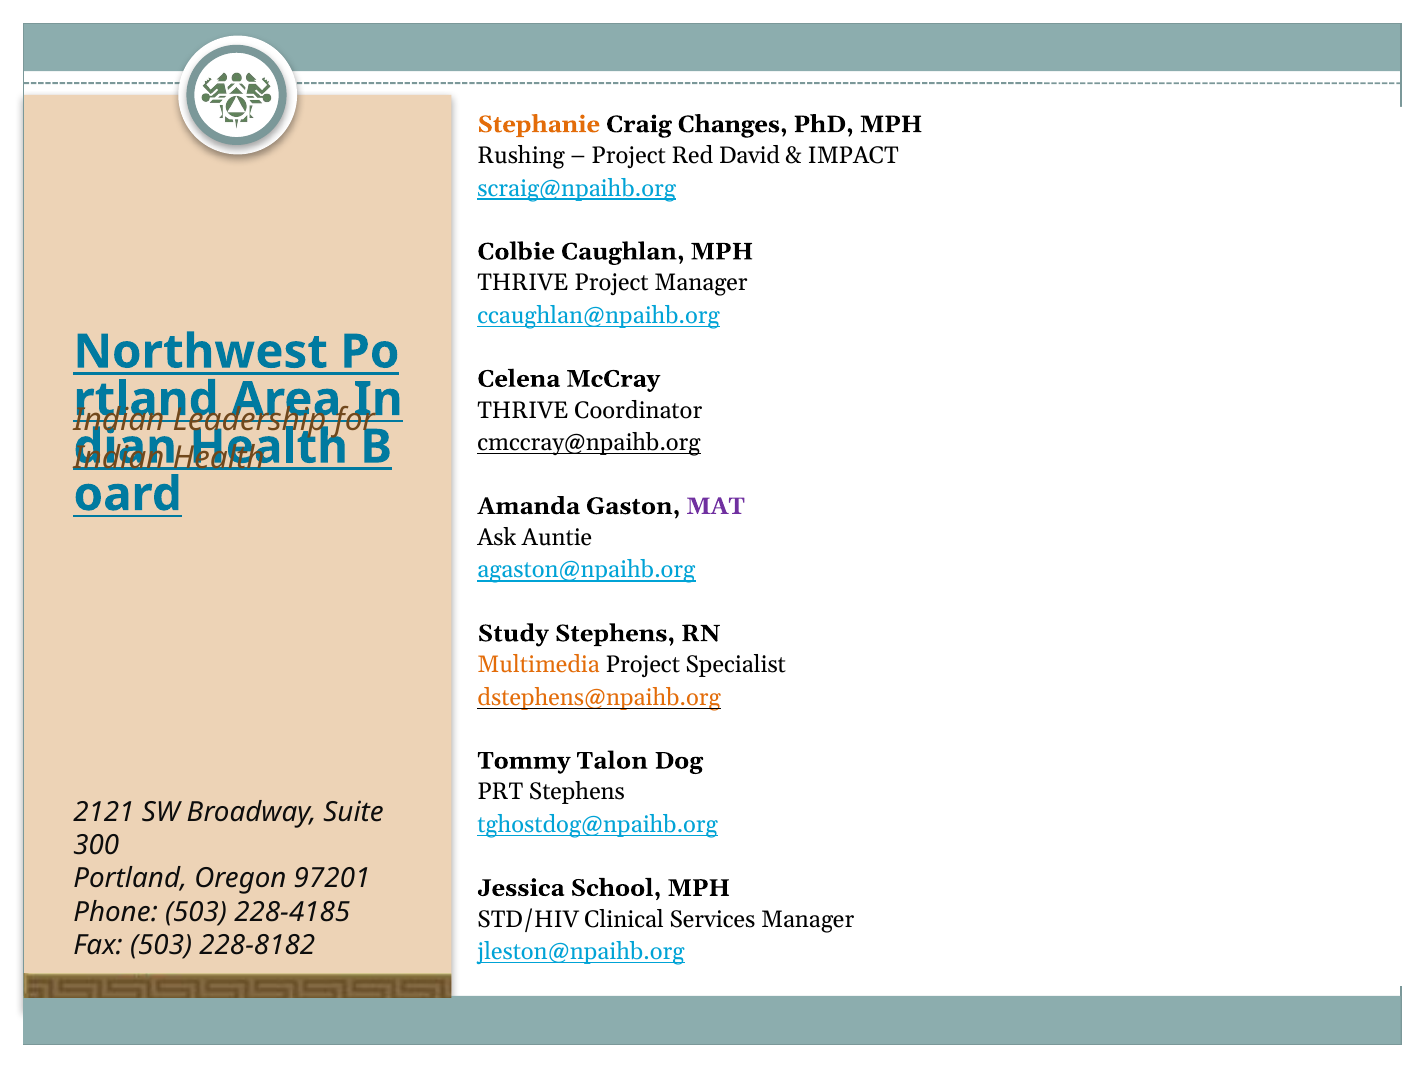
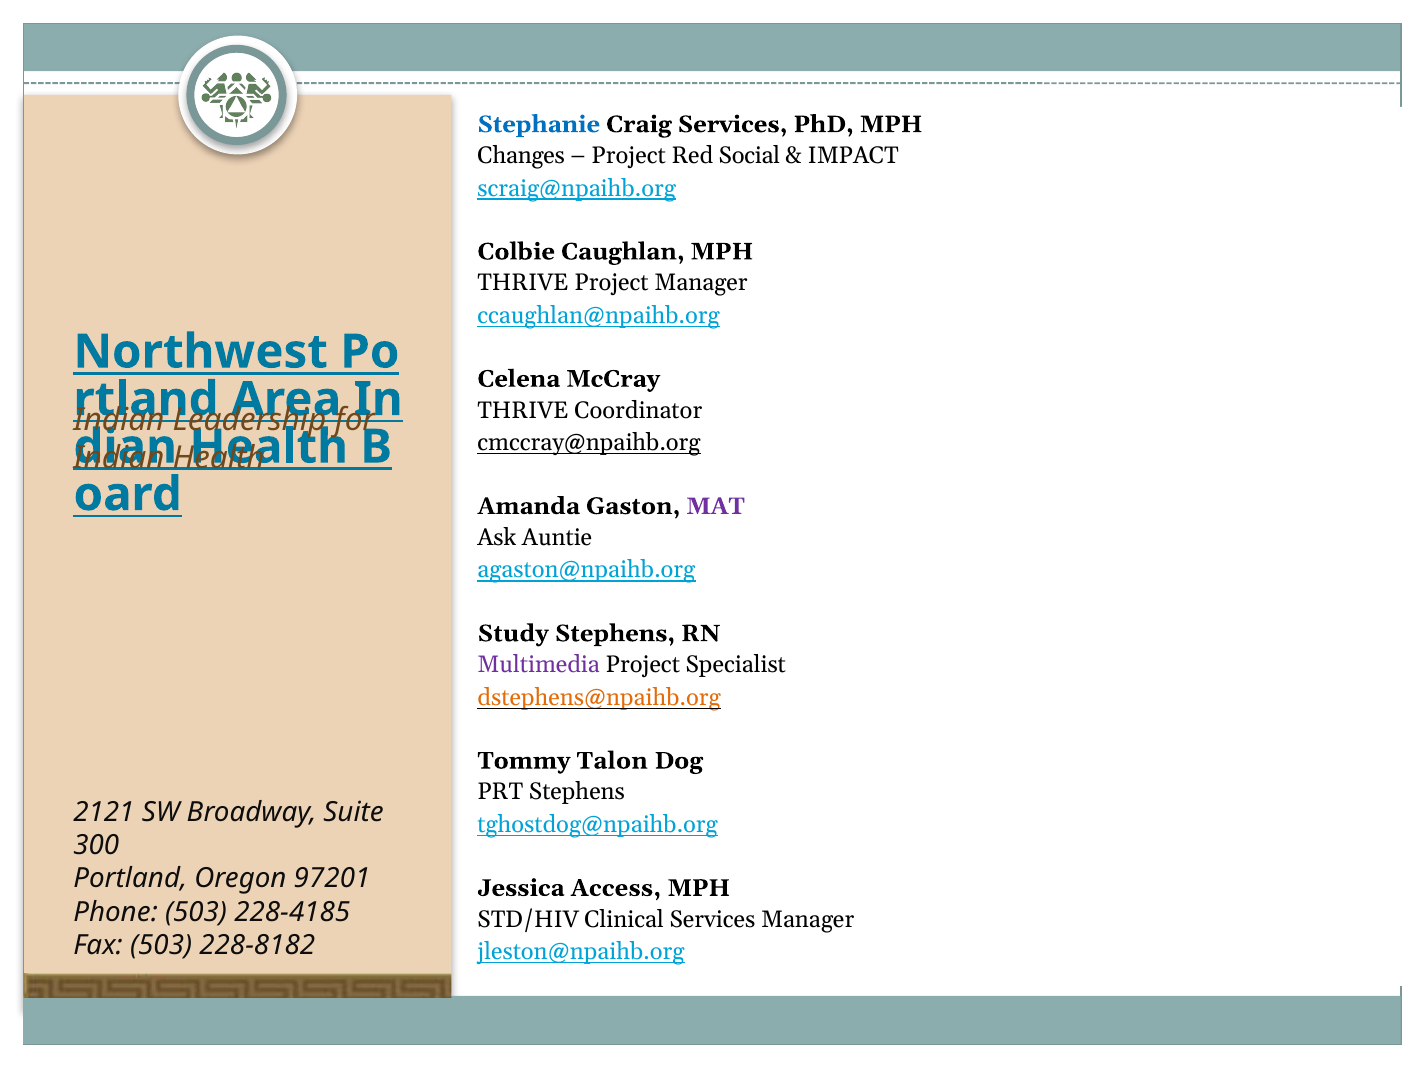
Stephanie colour: orange -> blue (539, 124)
Craig Changes: Changes -> Services (733, 124)
Rushing: Rushing -> Changes (521, 156)
David: David -> Social (749, 156)
Multimedia colour: orange -> purple (539, 665)
School: School -> Access (616, 888)
